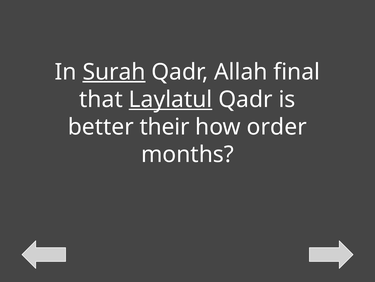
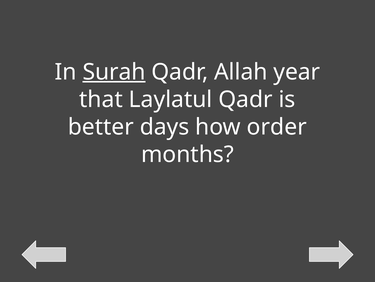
final: final -> year (297, 72)
Laylatul underline: present -> none (171, 99)
their: their -> days (165, 127)
